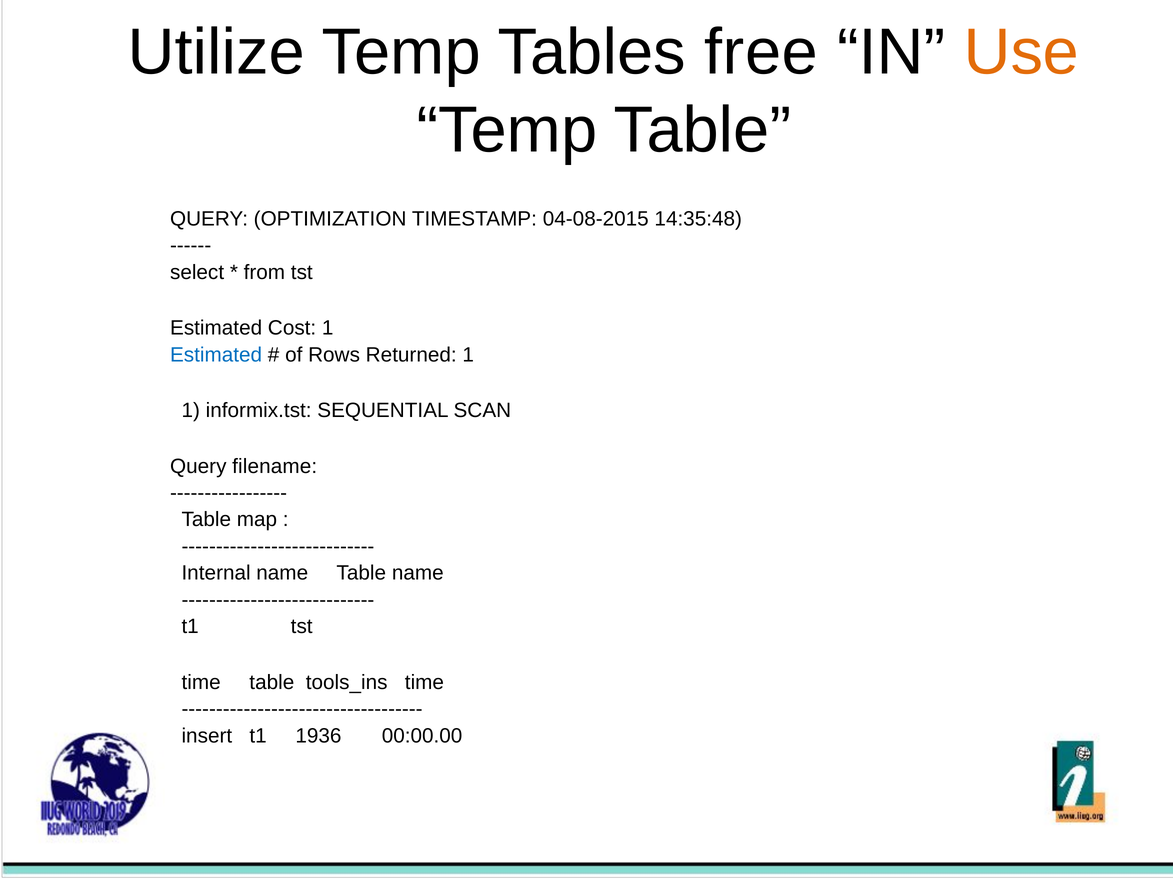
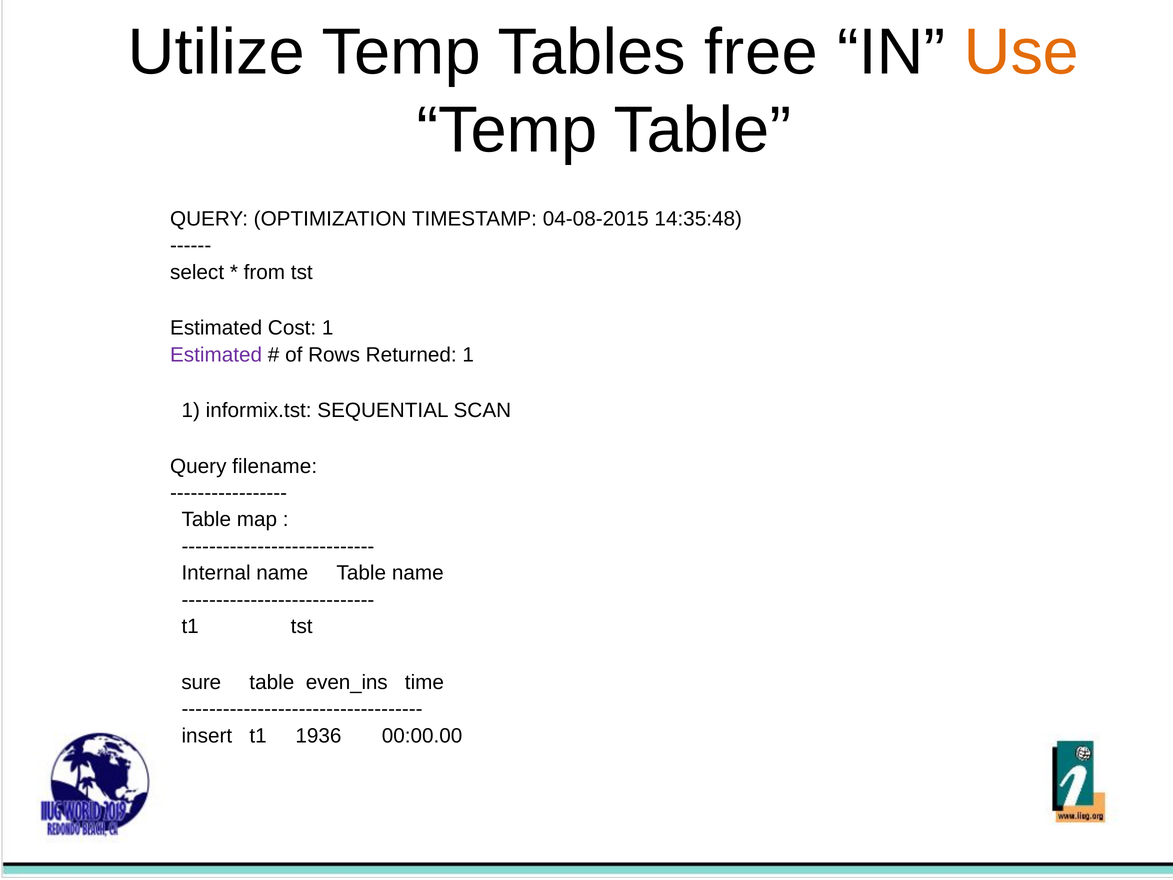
Estimated colour: blue -> purple (216, 355)
time: time -> sure (201, 682)
tools_ins: tools_ins -> even_ins (347, 682)
